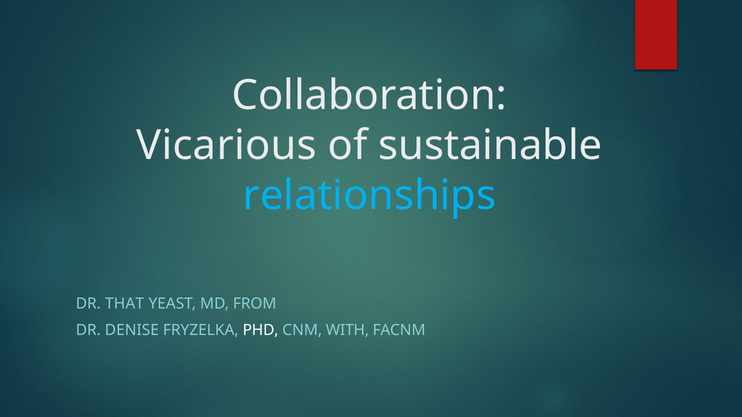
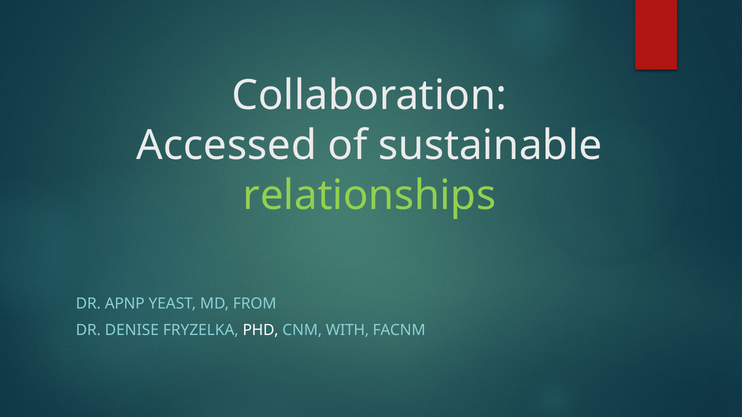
Vicarious: Vicarious -> Accessed (227, 146)
relationships colour: light blue -> light green (369, 196)
THAT: THAT -> APNP (125, 304)
